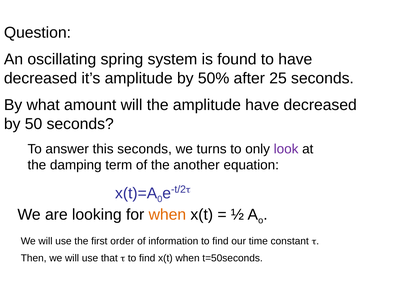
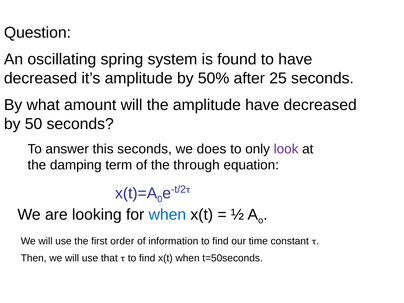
turns: turns -> does (212, 149)
another: another -> through (197, 165)
when colour: orange -> blue (167, 215)
